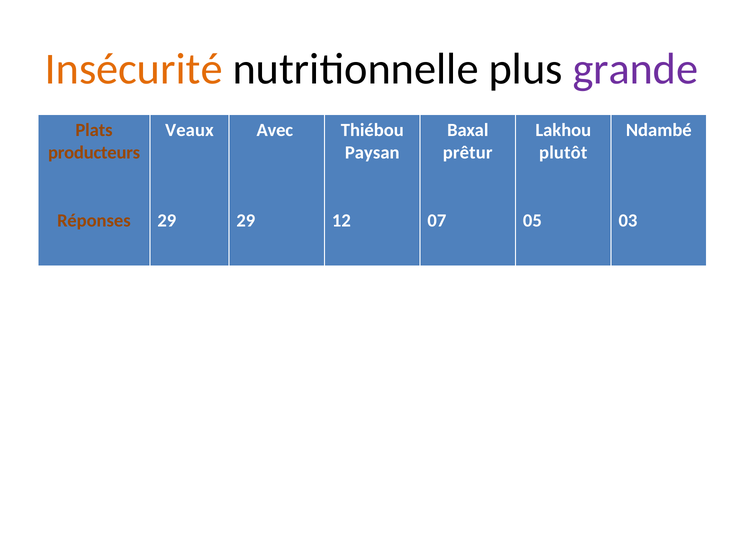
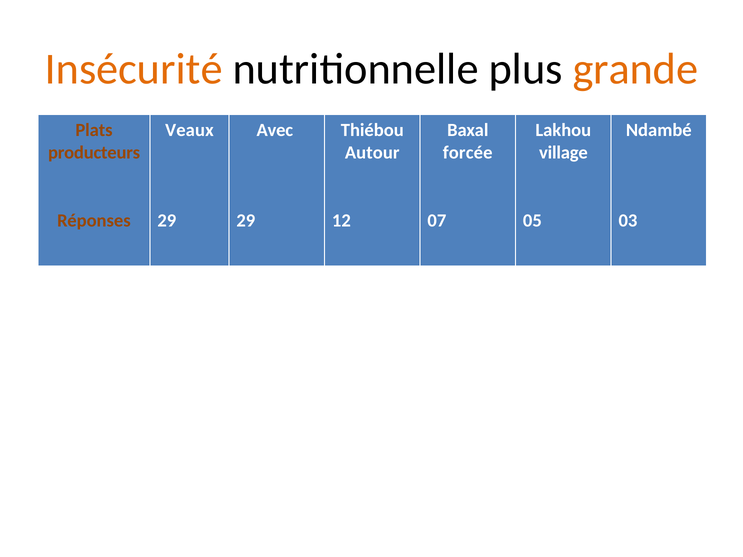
grande colour: purple -> orange (635, 69)
Paysan: Paysan -> Autour (372, 153)
prêtur: prêtur -> forcée (468, 153)
plutôt: plutôt -> village (563, 153)
